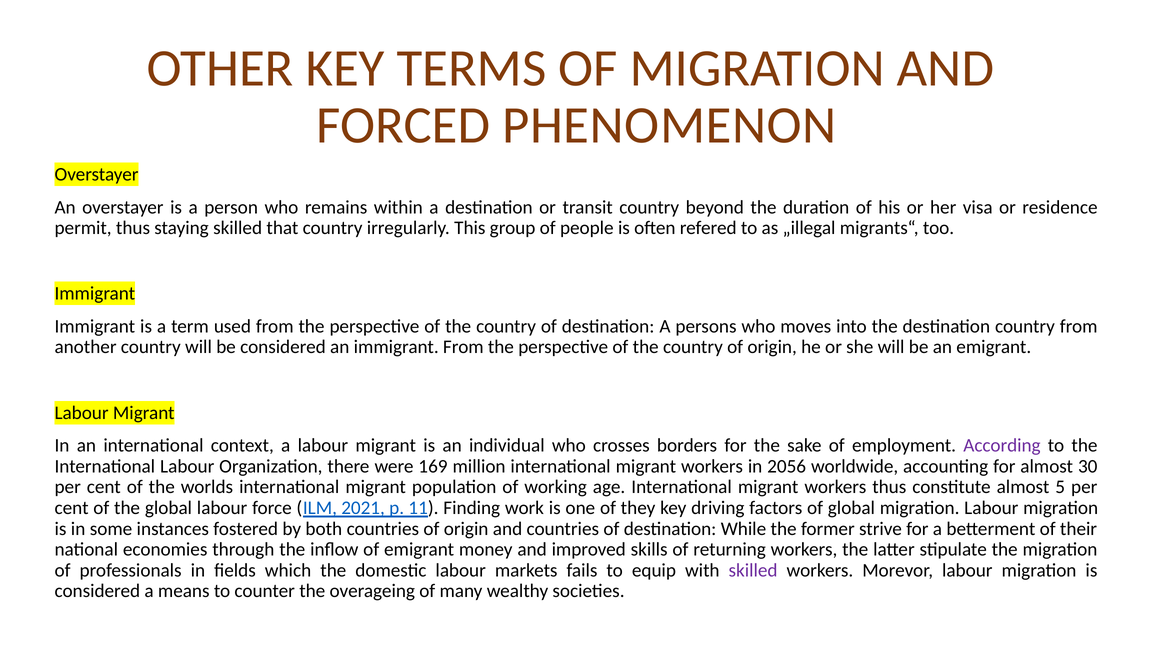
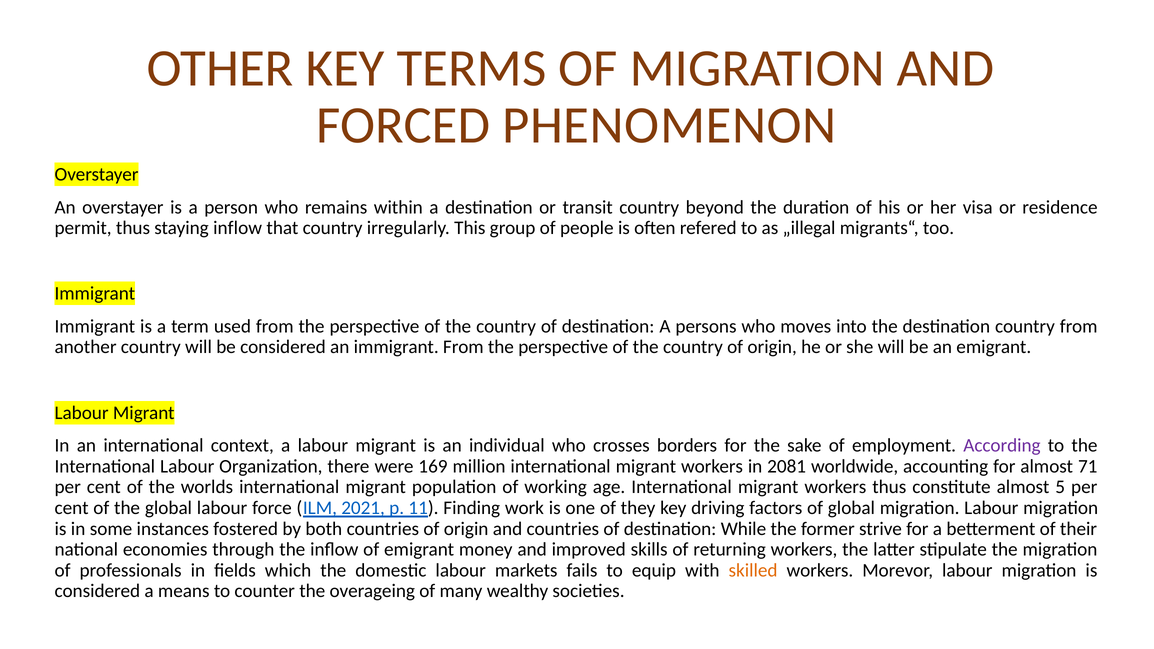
staying skilled: skilled -> inflow (238, 228)
2056: 2056 -> 2081 (787, 466)
30: 30 -> 71 (1088, 466)
skilled colour: purple -> orange (753, 570)
